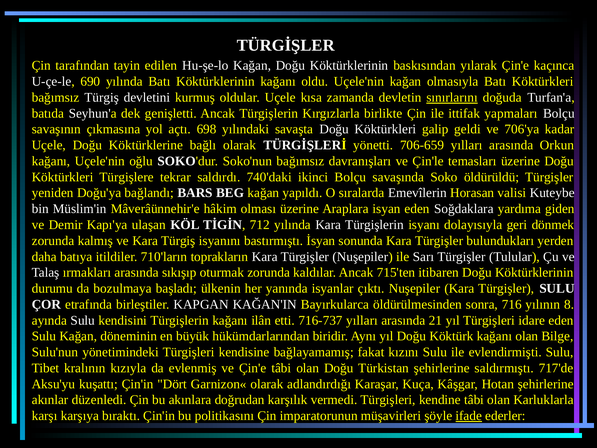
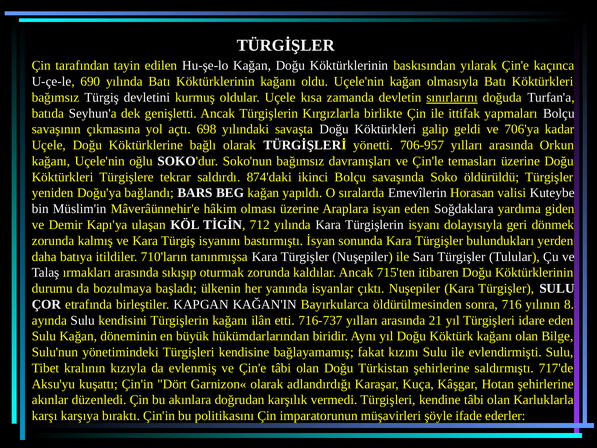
706-659: 706-659 -> 706-957 (422, 145)
740'daki: 740'daki -> 874'daki (269, 177)
toprakların: toprakların -> tanınmışsa (219, 256)
ifade underline: present -> none (469, 416)
